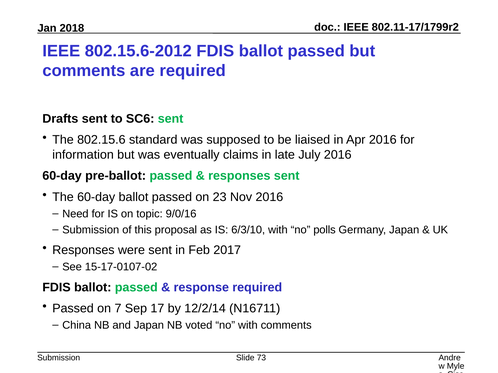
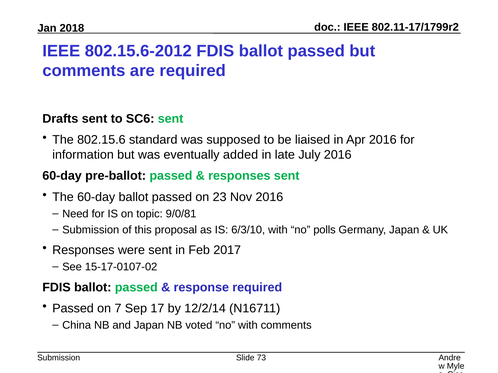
claims: claims -> added (241, 155)
9/0/16: 9/0/16 -> 9/0/81 (181, 214)
